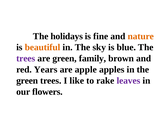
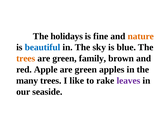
beautiful colour: orange -> blue (43, 47)
trees colour: purple -> orange (26, 59)
Years: Years -> Apple (46, 70)
apple: apple -> green (86, 70)
green: green -> many (27, 81)
flowers: flowers -> seaside (47, 92)
